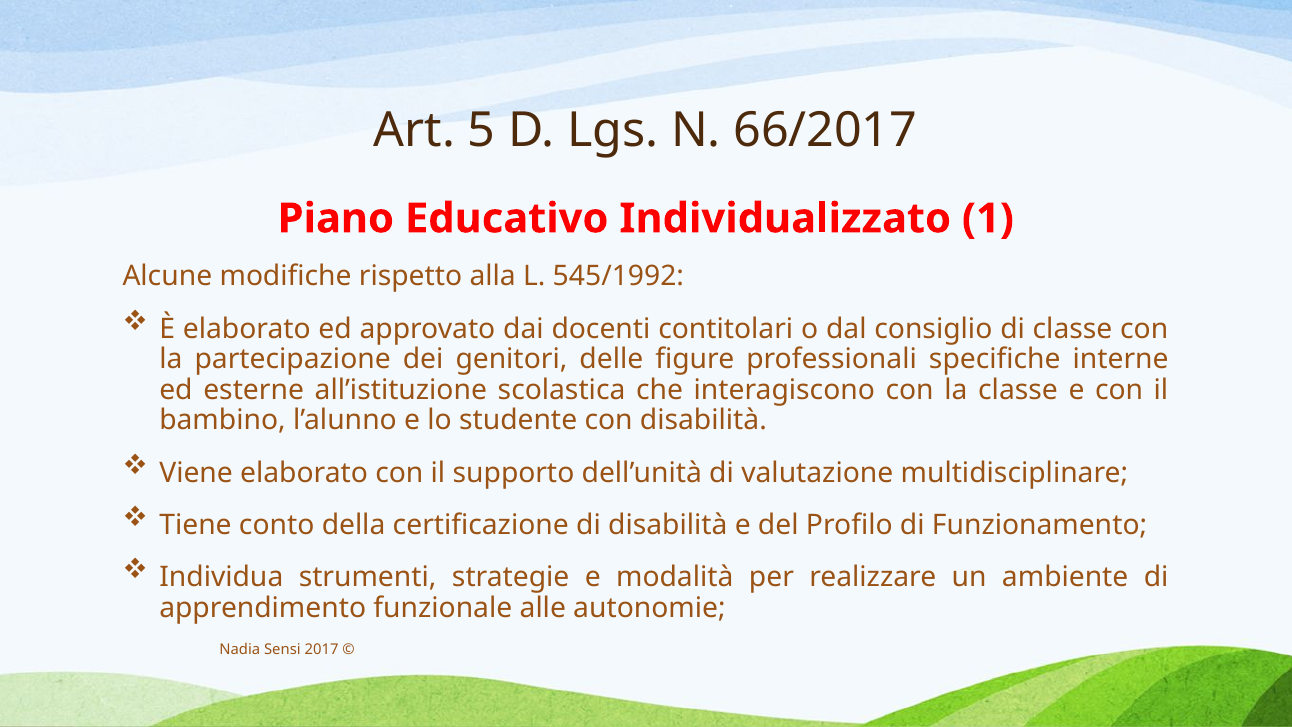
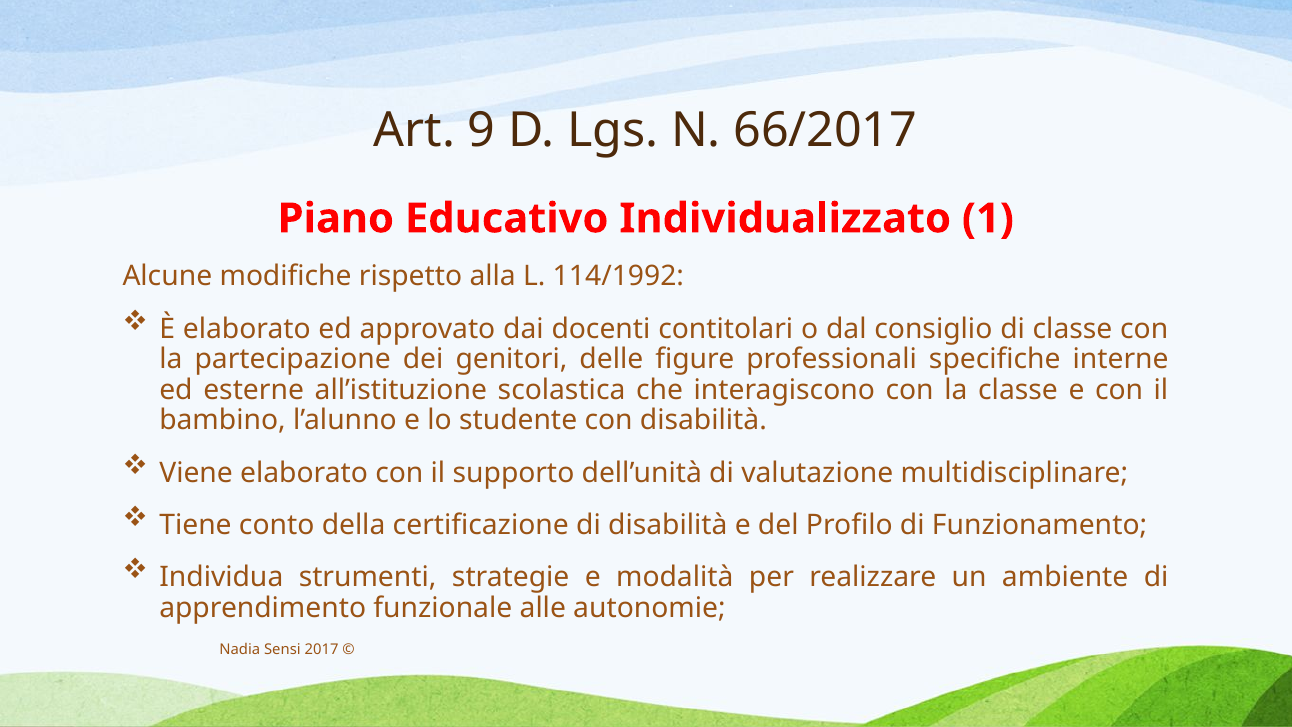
5: 5 -> 9 (482, 130)
545/1992: 545/1992 -> 114/1992 (618, 276)
